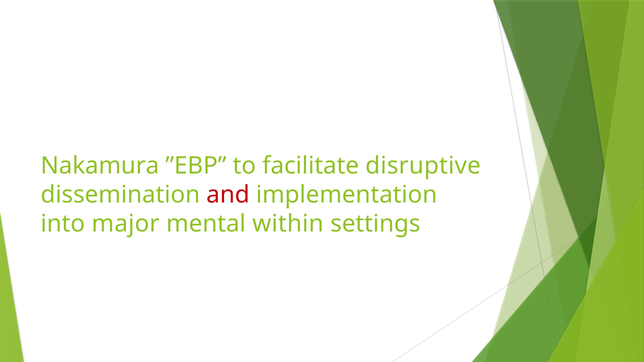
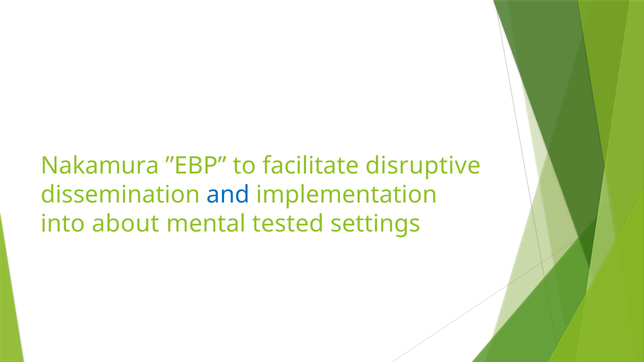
and colour: red -> blue (228, 195)
major: major -> about (126, 224)
within: within -> tested (288, 224)
